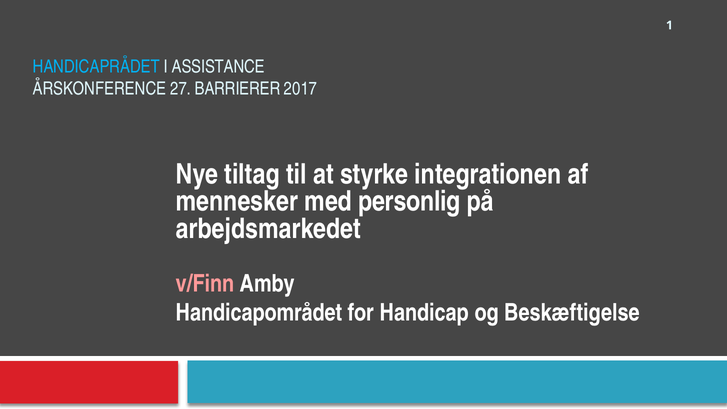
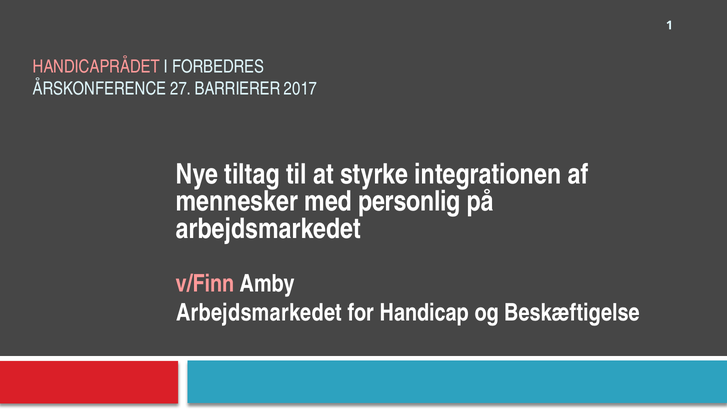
HANDICAPRÅDET colour: light blue -> pink (96, 67)
ASSISTANCE: ASSISTANCE -> FORBEDRES (218, 67)
Handicapområdet: Handicapområdet -> Arbejdsmarkedet (259, 313)
